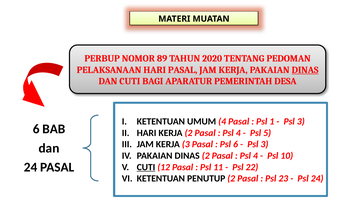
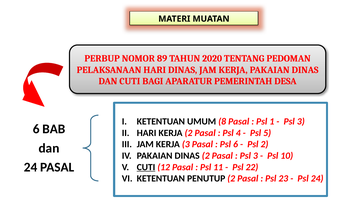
HARI PASAL: PASAL -> DINAS (183, 70)
DINAS underline: present -> none (305, 70)
UMUM 4: 4 -> 8 (222, 121)
3: 3 -> 2 (264, 144)
4: 4 -> 3 (255, 156)
